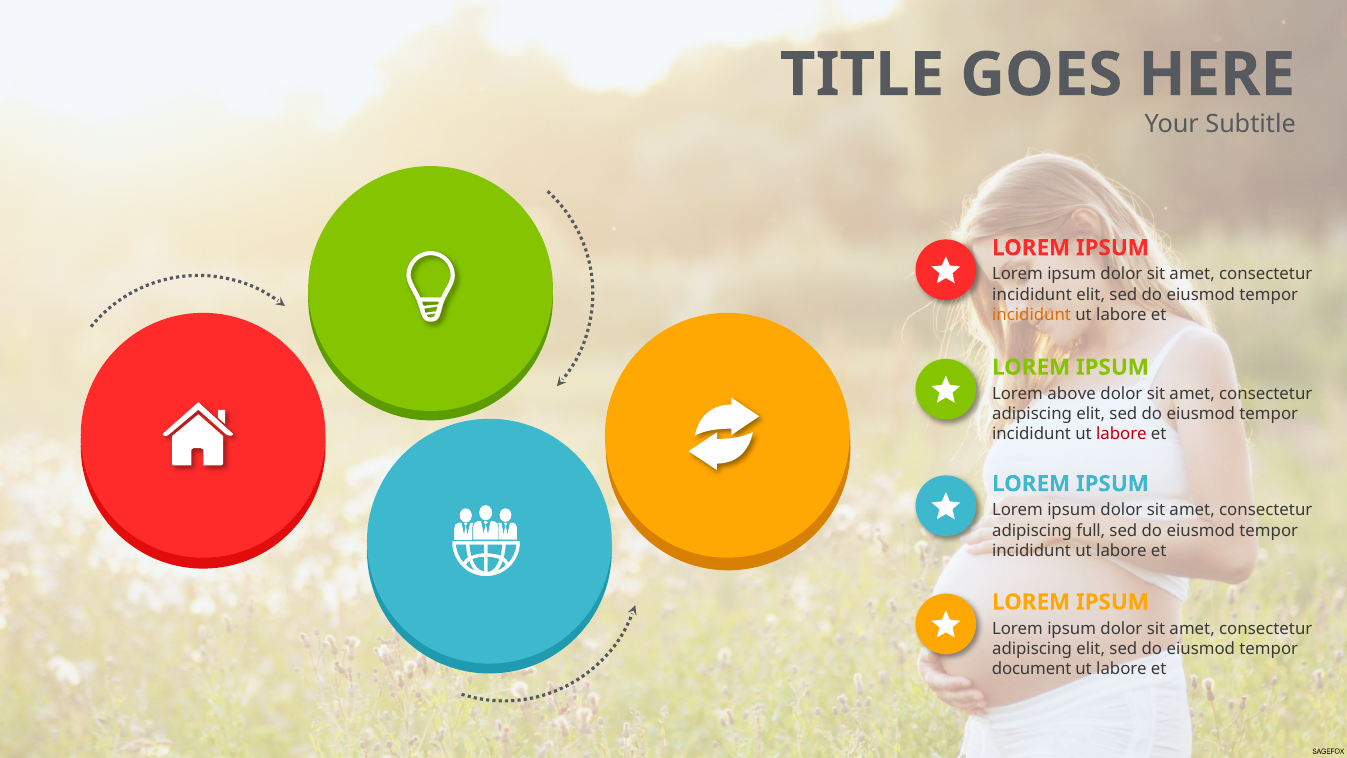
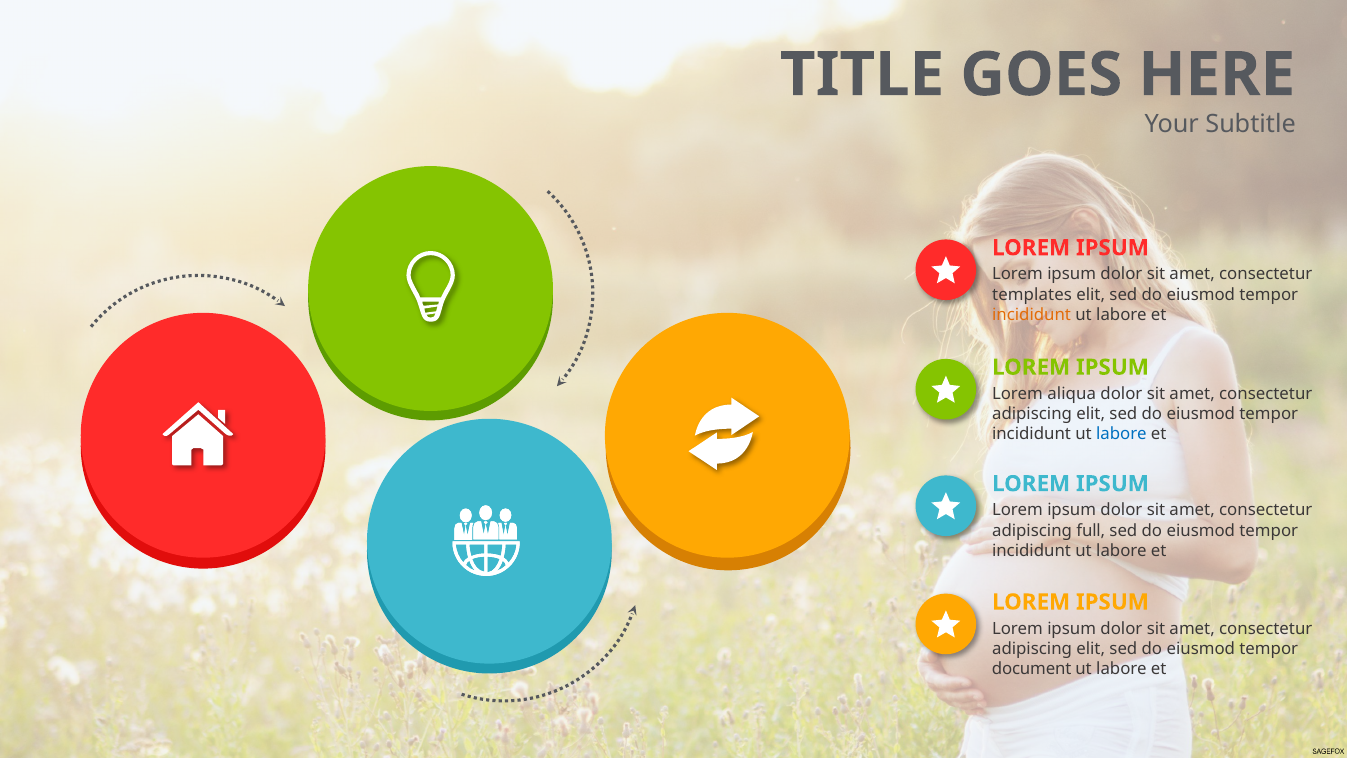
incididunt: incididunt -> templates (1032, 294)
above: above -> aliqua (1072, 394)
labore colour: red -> blue (1121, 434)
